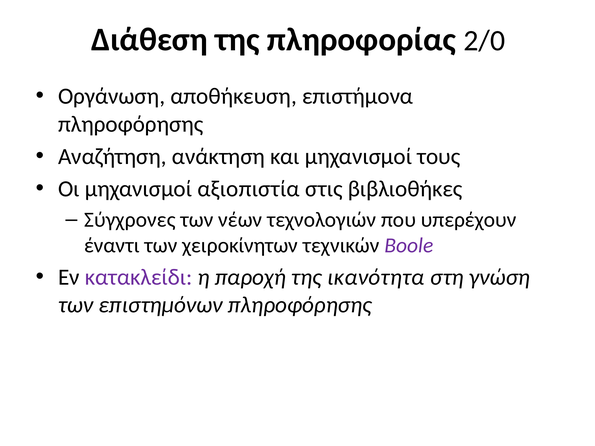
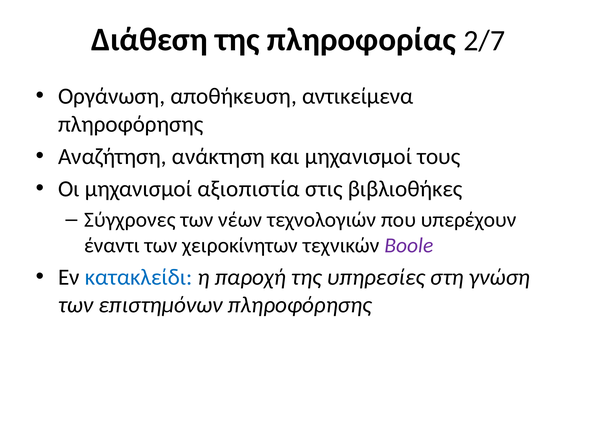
2/0: 2/0 -> 2/7 (484, 41)
επιστήμονα: επιστήμονα -> αντικείμενα (358, 96)
κατακλείδι colour: purple -> blue (139, 277)
ικανότητα: ικανότητα -> υπηρεσίες (376, 277)
